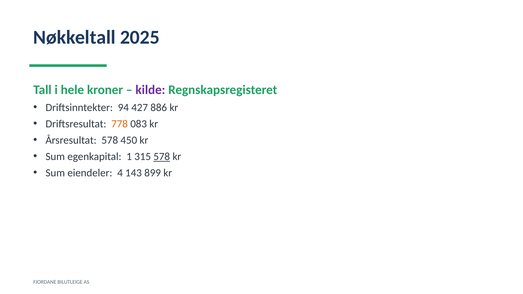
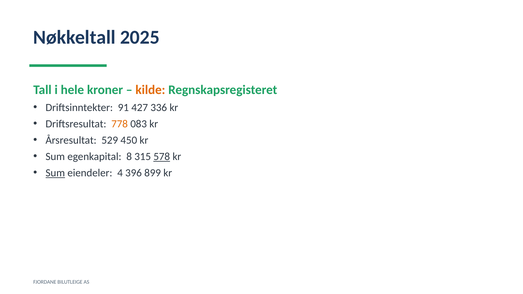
kilde colour: purple -> orange (150, 90)
94: 94 -> 91 (123, 108)
886: 886 -> 336 (159, 108)
Årsresultat 578: 578 -> 529 (110, 140)
1: 1 -> 8 (129, 157)
Sum underline: none -> present (55, 173)
143: 143 -> 396 (134, 173)
